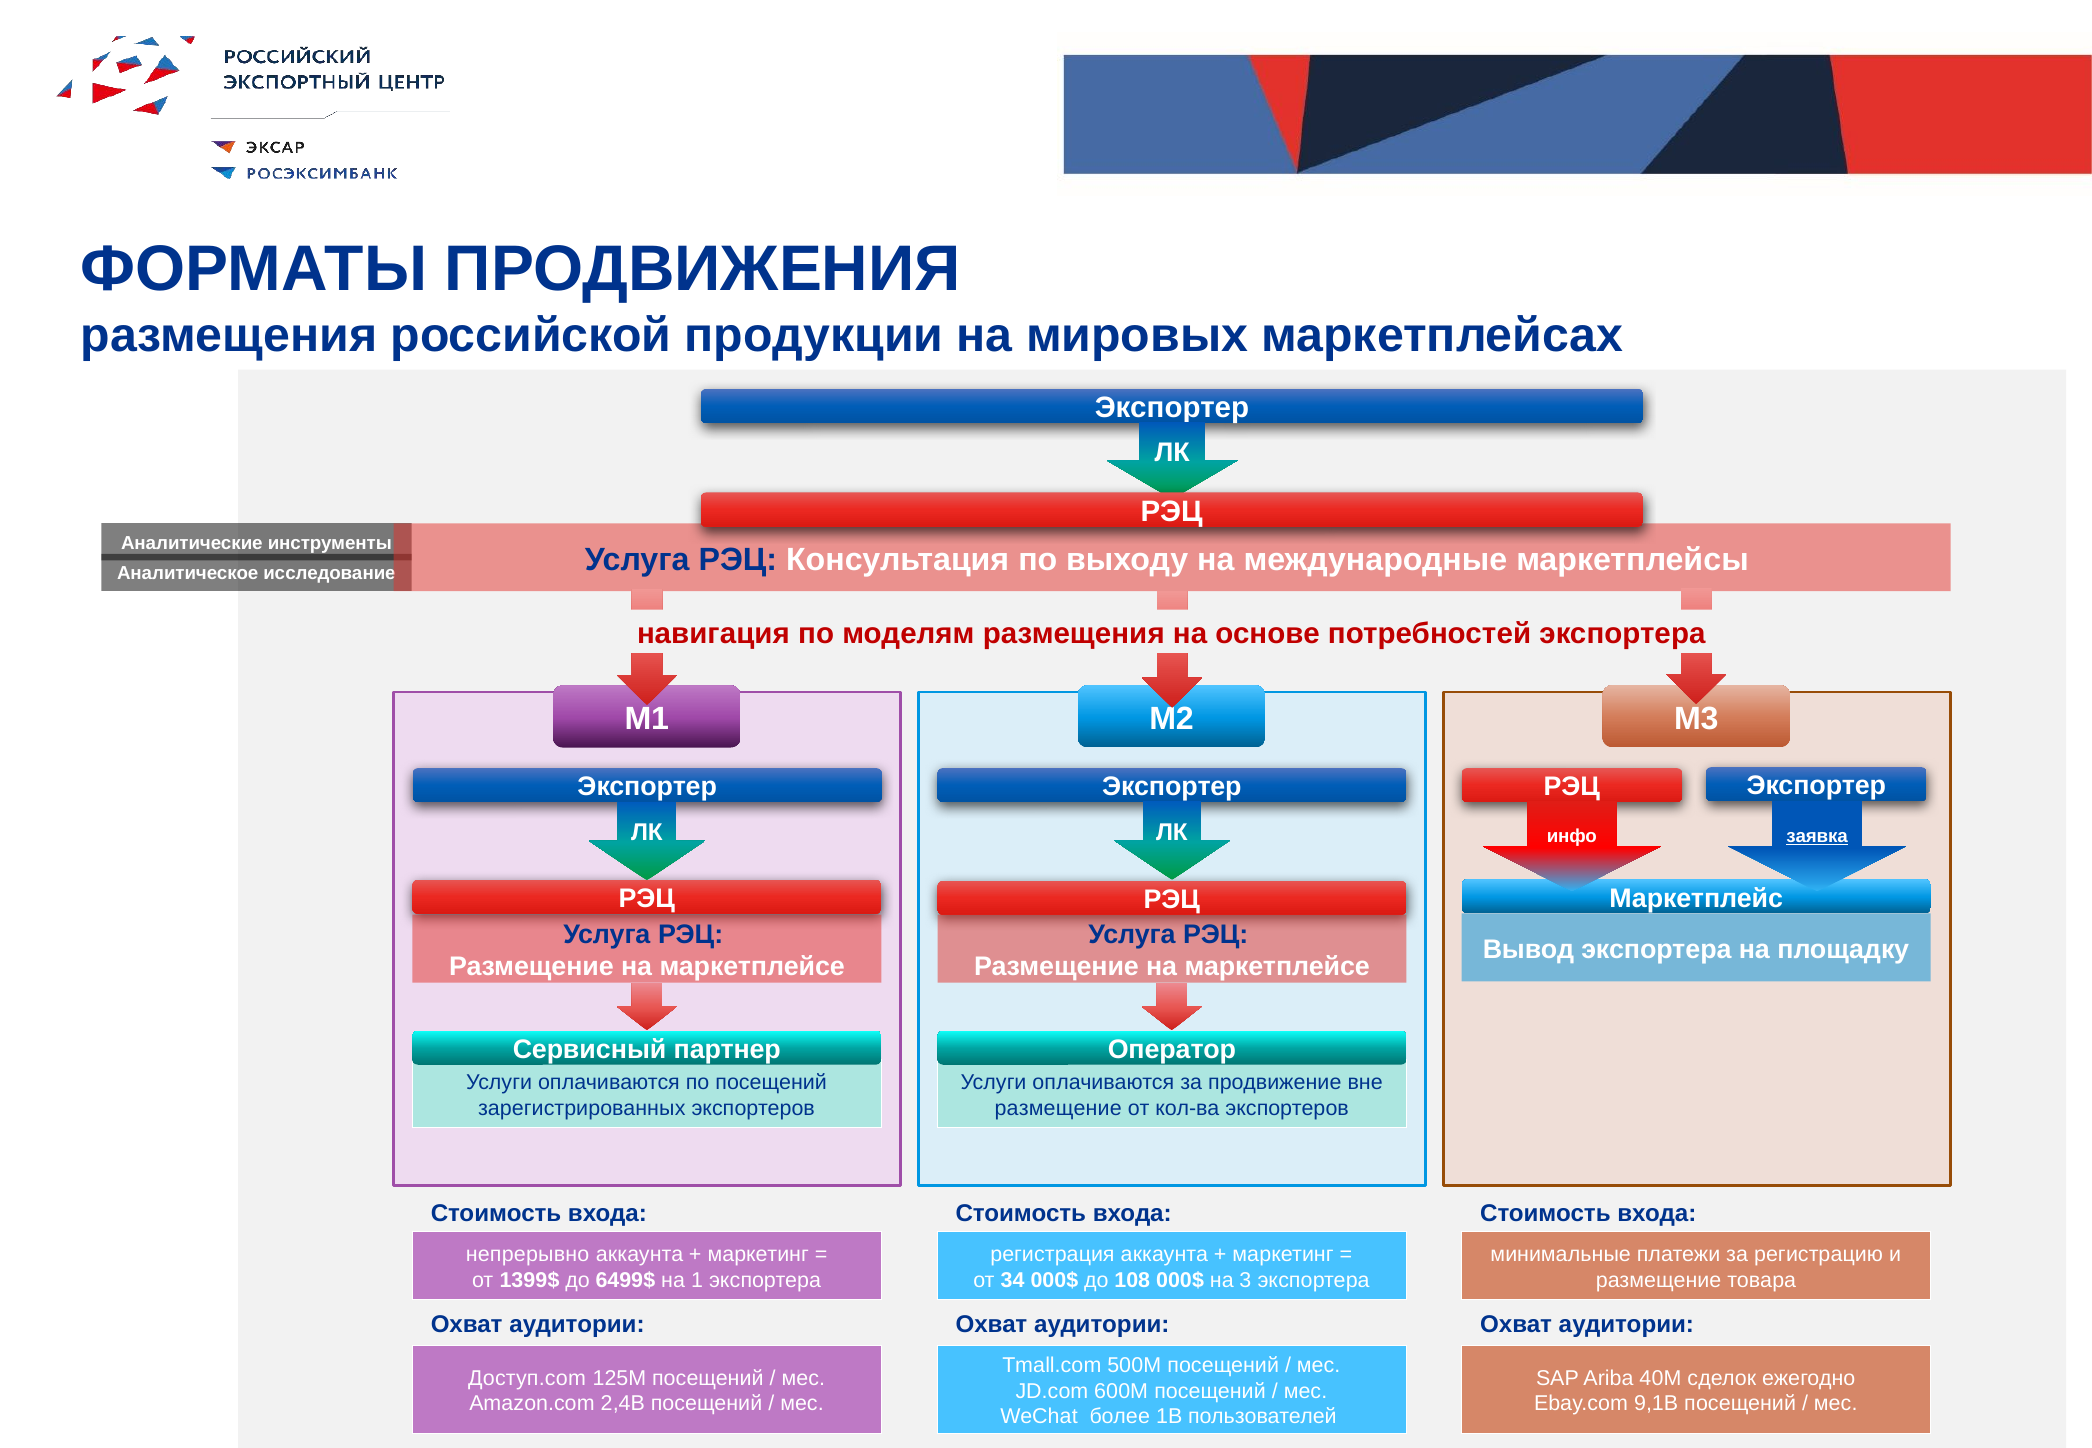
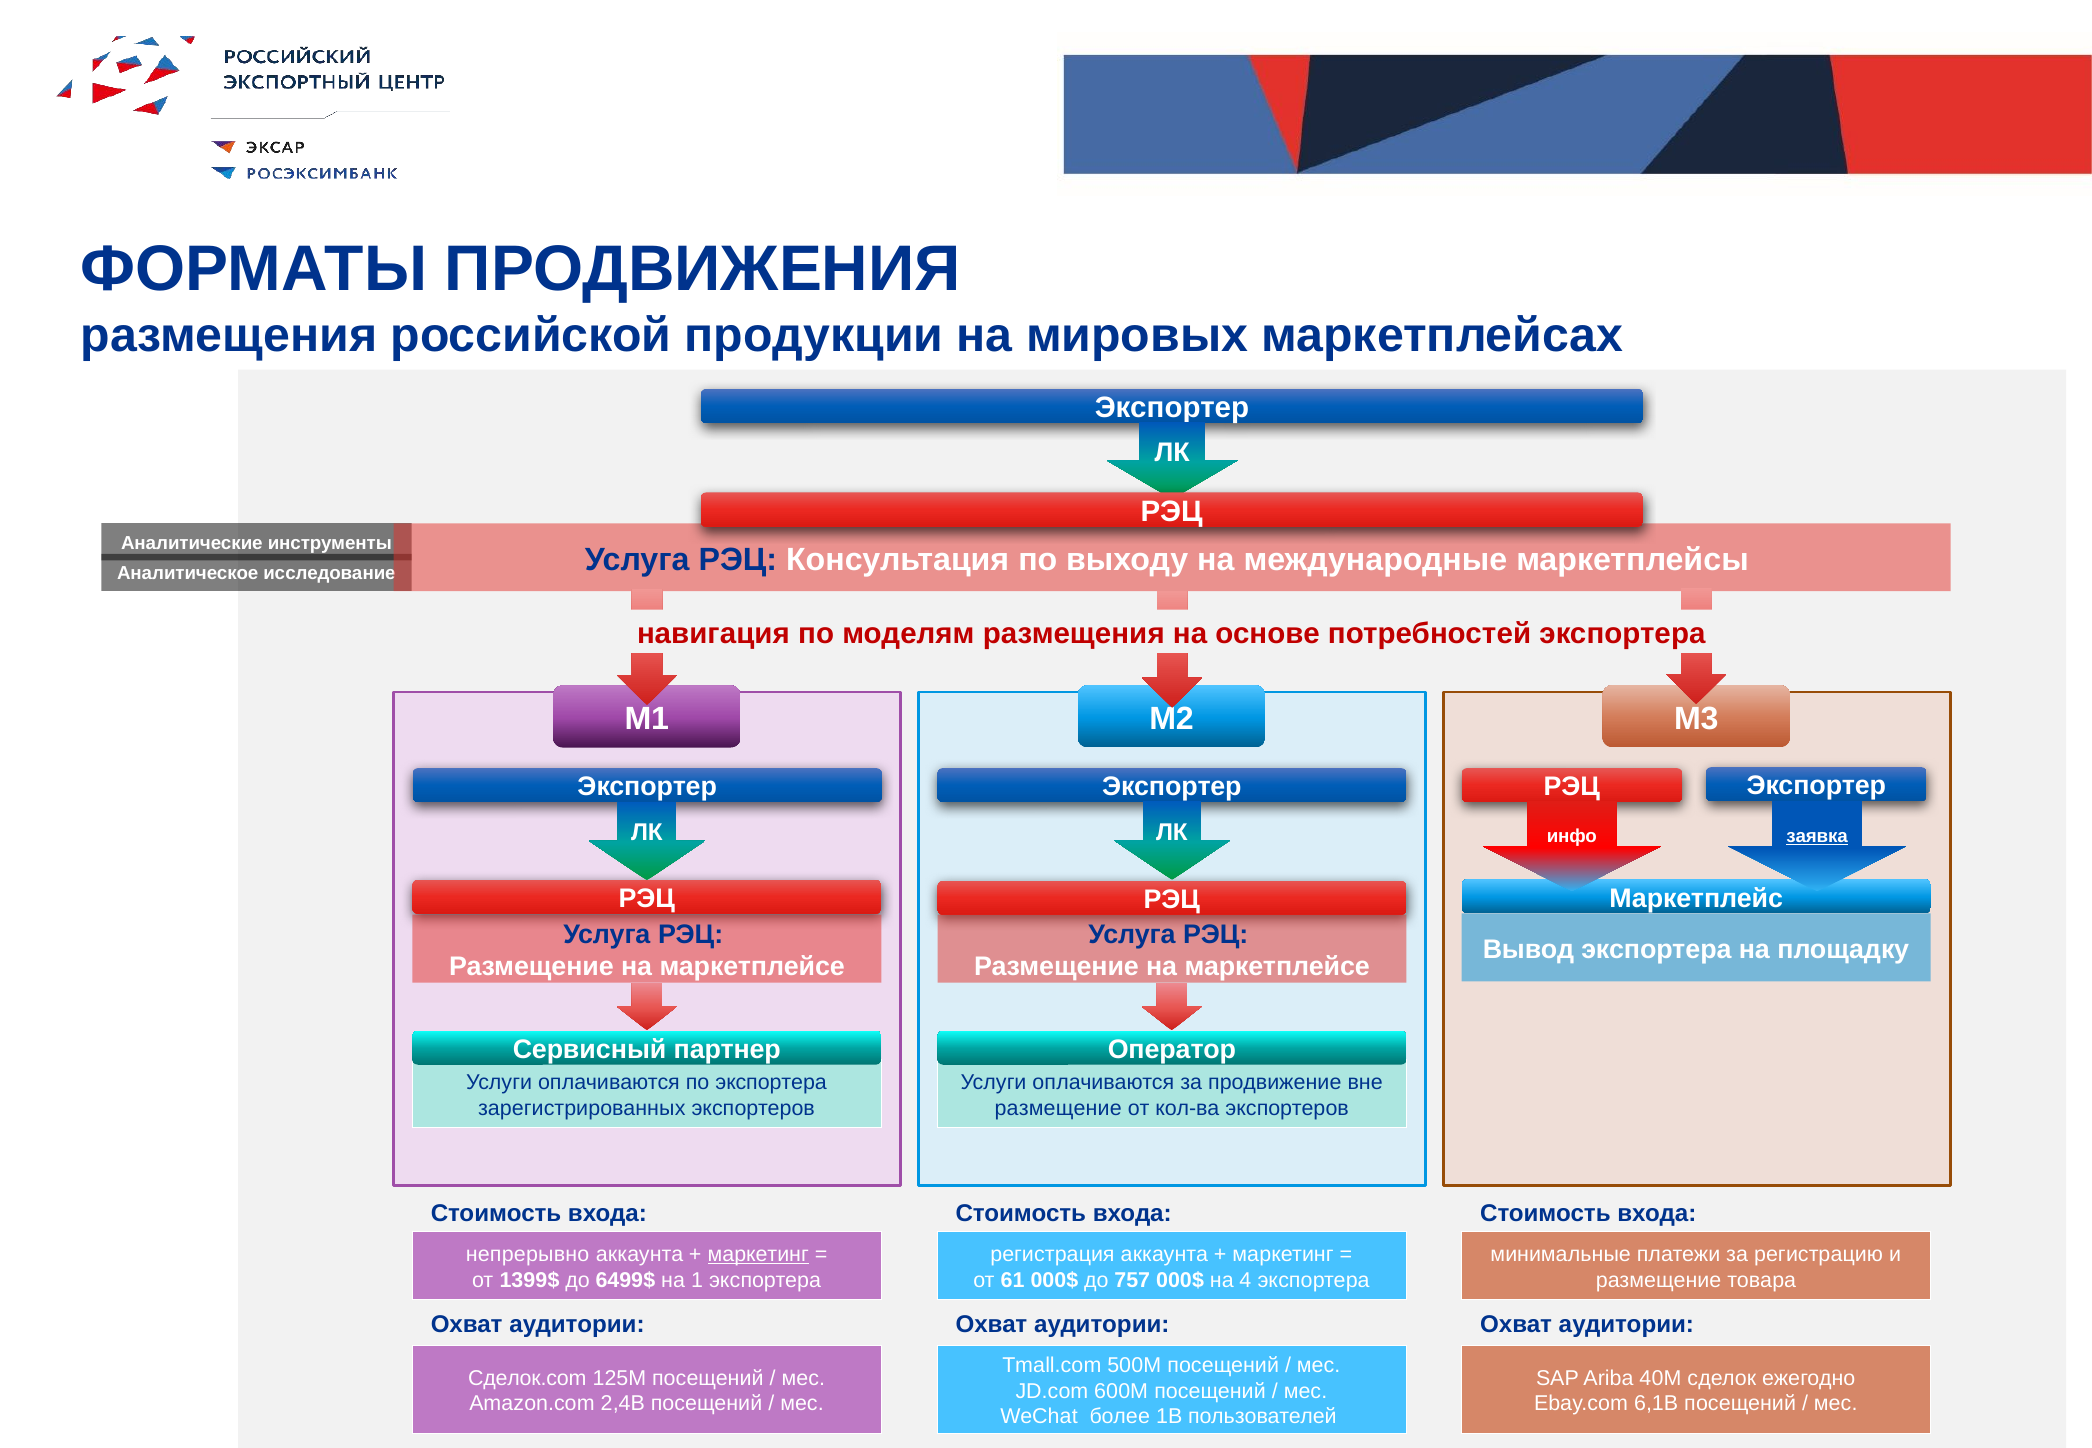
по посещений: посещений -> экспортера (771, 1083)
маркетинг underline: none -> present (758, 1255)
34: 34 -> 61 (1013, 1280)
108: 108 -> 757 (1132, 1280)
3: 3 -> 4 (1245, 1280)
Доступ.com: Доступ.com -> Сделок.com (527, 1378)
9,1B: 9,1B -> 6,1B (1656, 1404)
